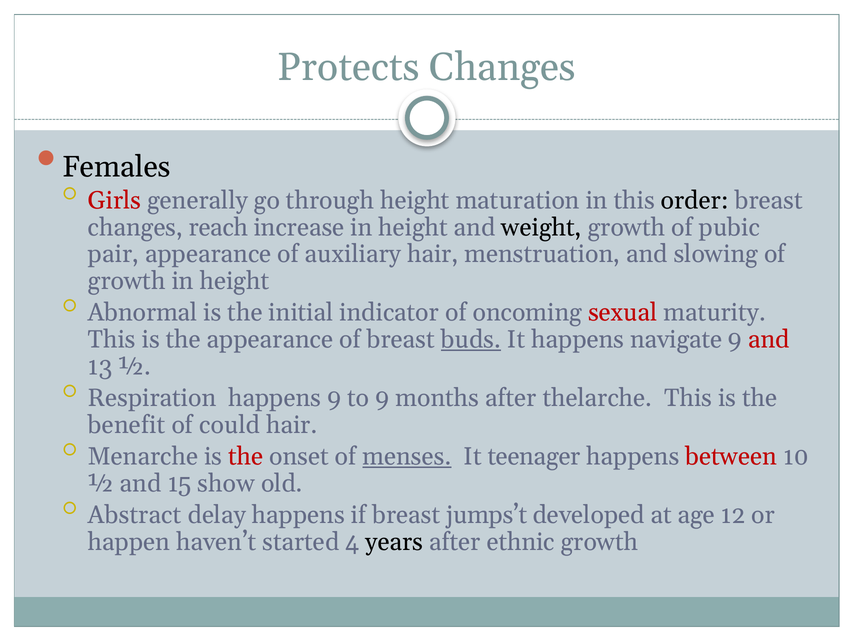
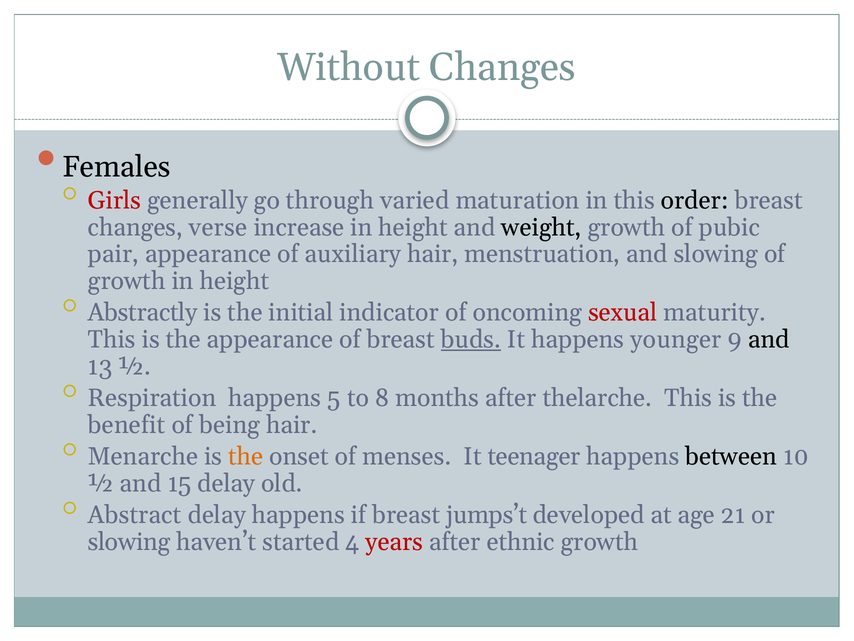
Protects: Protects -> Without (349, 67)
through height: height -> varied (415, 200)
reach: reach -> verse (218, 227)
Abnormal: Abnormal -> Abstractly (143, 312)
navigate: navigate -> younger (676, 339)
and colour: red -> black (769, 339)
happens 9: 9 -> 5 (334, 398)
to 9: 9 -> 8 (382, 398)
could: could -> being (230, 425)
the colour: red -> orange (246, 456)
menses underline: present -> none (407, 456)
between colour: red -> black (731, 456)
15 show: show -> delay (226, 483)
12: 12 -> 21 (733, 515)
happen: happen -> slowing (129, 542)
years colour: black -> red (394, 542)
